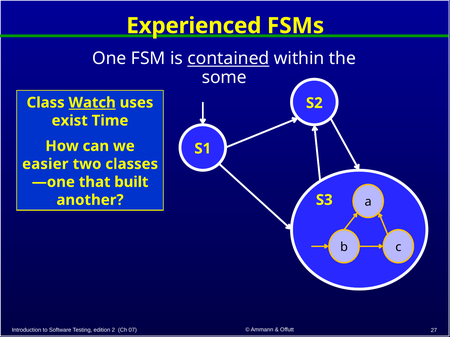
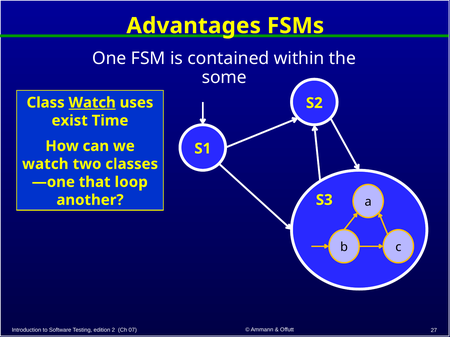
Experienced: Experienced -> Advantages (194, 26)
contained underline: present -> none (228, 59)
easier: easier -> watch (45, 164)
built: built -> loop (131, 182)
